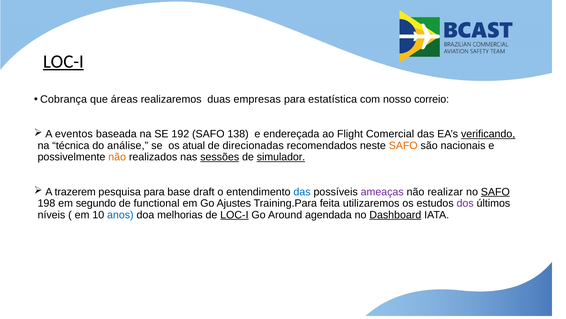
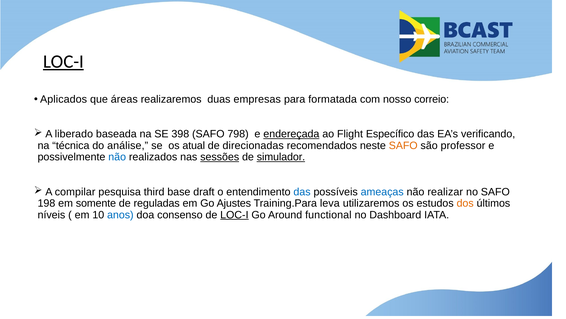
Cobrança: Cobrança -> Aplicados (64, 99)
estatística: estatística -> formatada (333, 99)
eventos: eventos -> liberado (74, 134)
192: 192 -> 398 (180, 134)
138: 138 -> 798 (238, 134)
endereçada underline: none -> present (291, 134)
Comercial: Comercial -> Específico (390, 134)
verificando underline: present -> none (488, 134)
nacionais: nacionais -> professor (463, 145)
não colour: orange -> blue (117, 157)
trazerem: trazerem -> compilar (75, 192)
pesquisa para: para -> third (154, 192)
ameaças colour: purple -> blue (382, 192)
SAFO underline: present -> none (495, 192)
segundo: segundo -> somente (96, 203)
functional: functional -> reguladas (157, 203)
feita: feita -> leva (330, 203)
dos colour: purple -> orange (465, 203)
melhorias: melhorias -> consenso (180, 214)
agendada: agendada -> functional (328, 214)
Dashboard underline: present -> none (395, 214)
